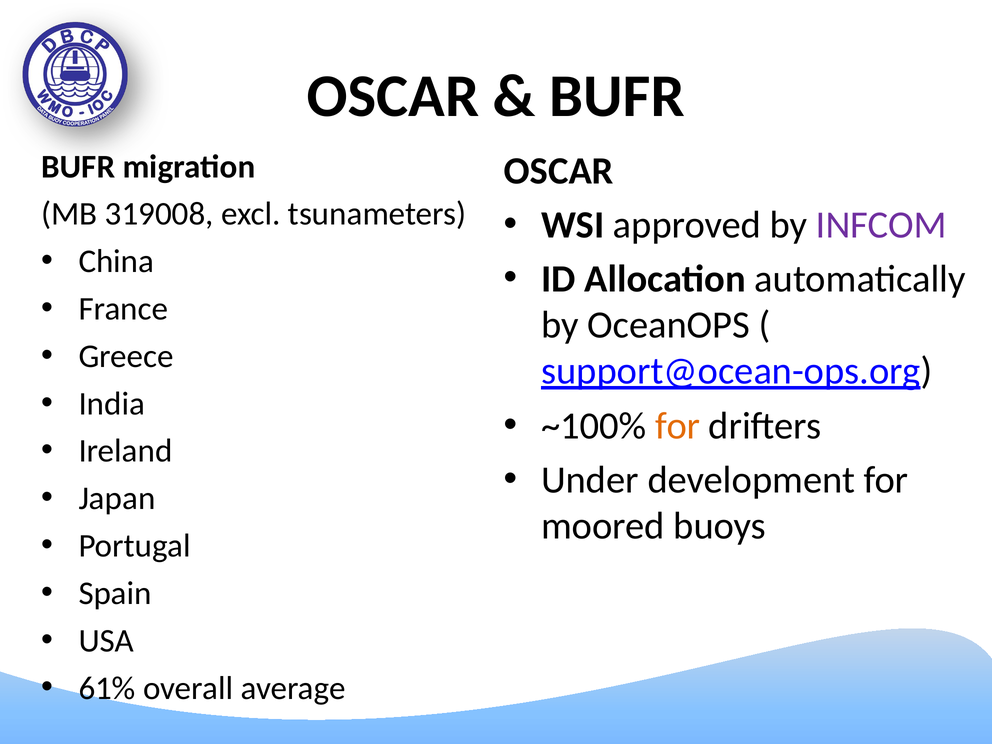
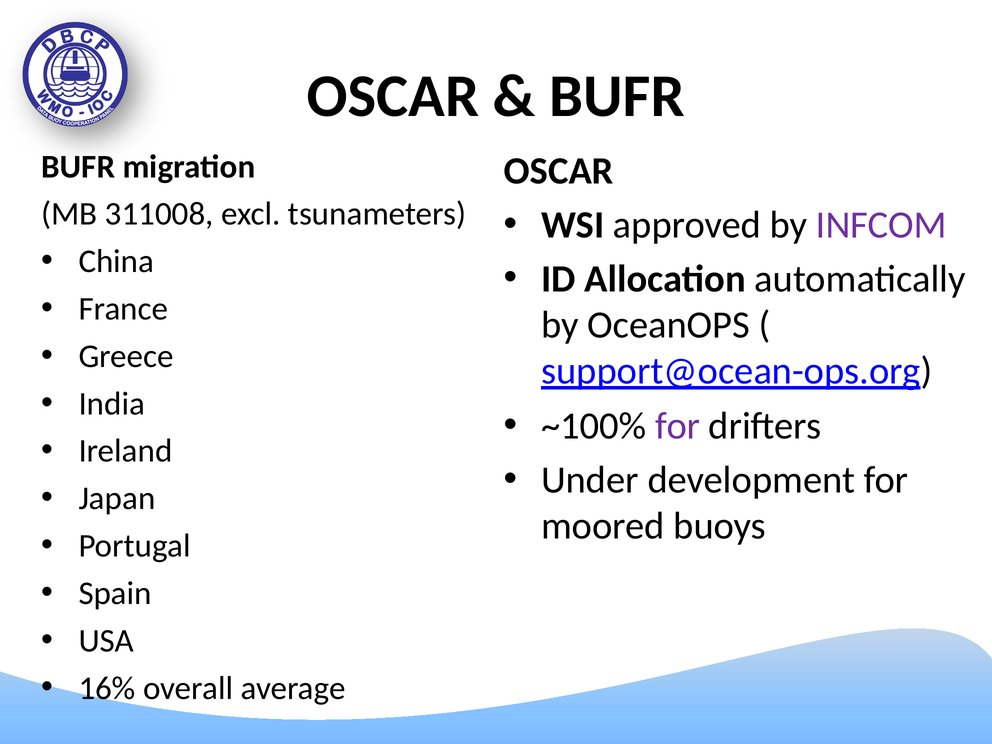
319008: 319008 -> 311008 (159, 214)
for colour: orange -> purple (678, 426)
61%: 61% -> 16% (107, 688)
